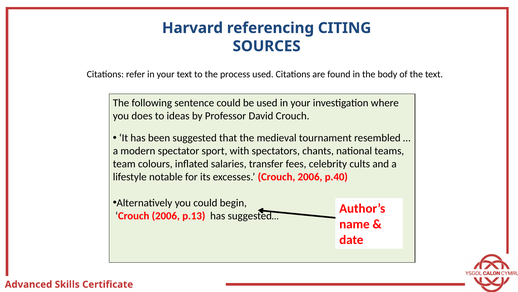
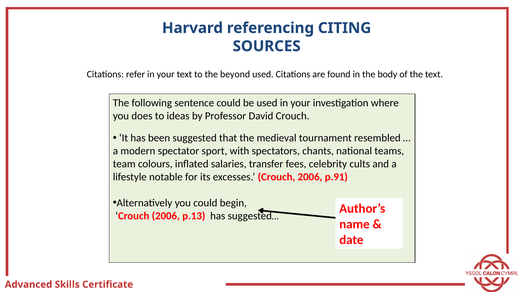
process: process -> beyond (235, 74)
p.40: p.40 -> p.91 (336, 177)
